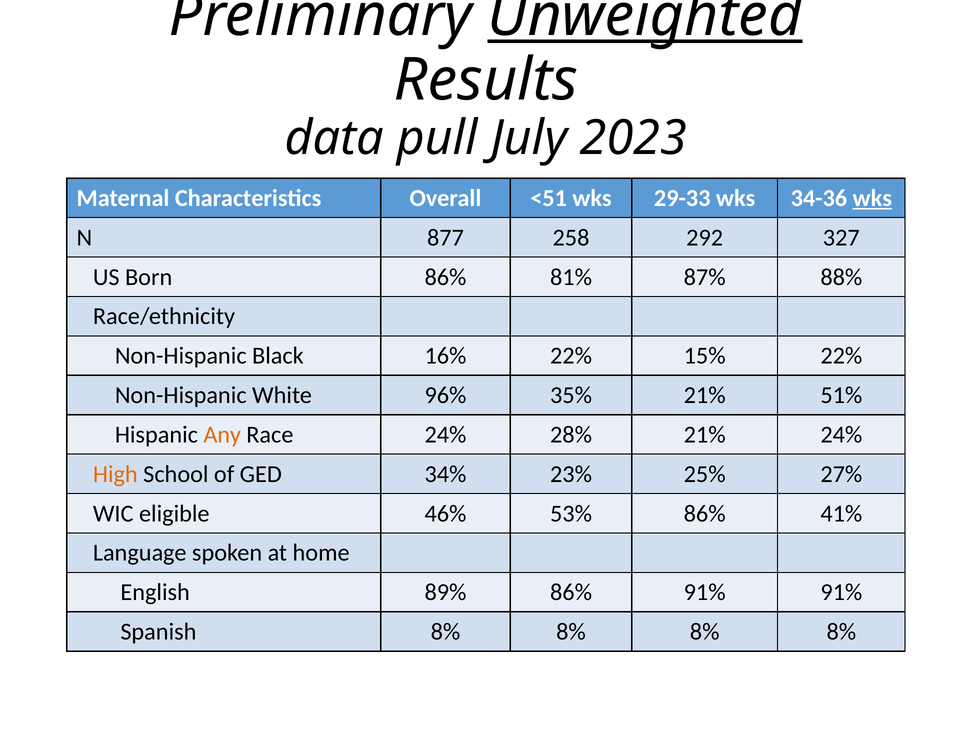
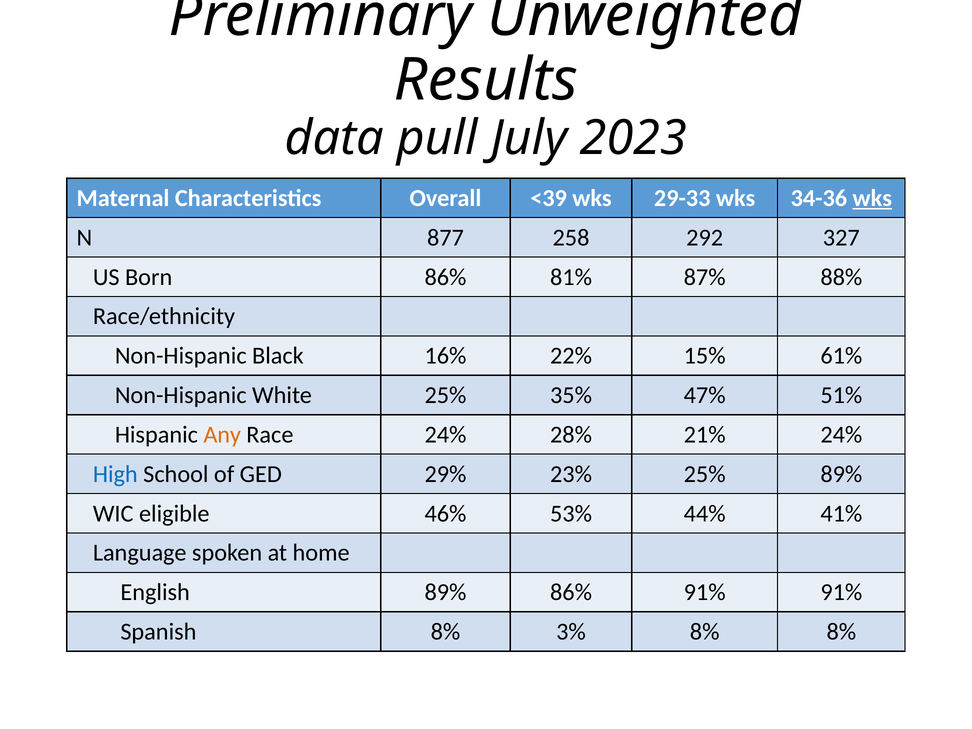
Unweighted underline: present -> none (645, 16)
<51: <51 -> <39 (549, 198)
15% 22%: 22% -> 61% (841, 356)
White 96%: 96% -> 25% (445, 395)
35% 21%: 21% -> 47% (705, 395)
High colour: orange -> blue (115, 474)
34%: 34% -> 29% (445, 474)
25% 27%: 27% -> 89% (841, 474)
53% 86%: 86% -> 44% (705, 514)
Spanish 8% 8%: 8% -> 3% (571, 632)
